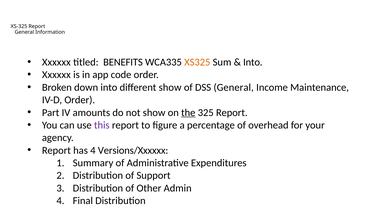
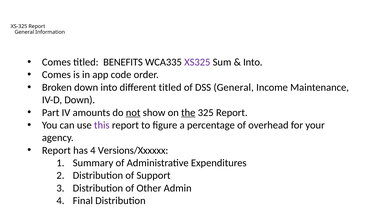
Xxxxxx: Xxxxxx -> Comes (56, 62)
XS325 colour: orange -> purple (197, 62)
Xxxxxx: Xxxxxx -> Comes (56, 75)
different show: show -> titled (170, 87)
IV-D Order: Order -> Down (80, 100)
not underline: none -> present (133, 112)
